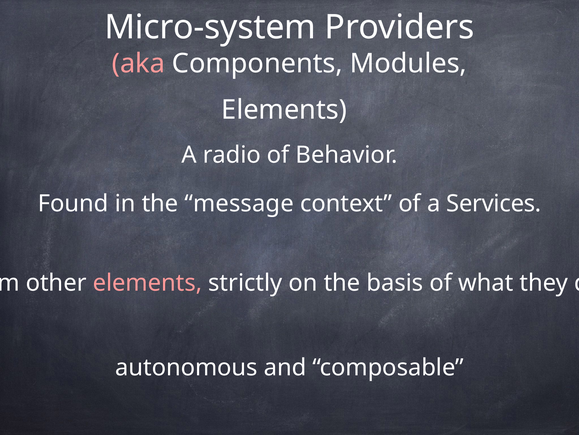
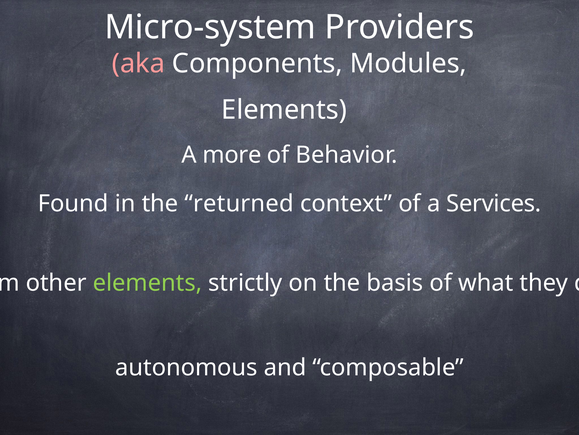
radio: radio -> more (232, 155)
message: message -> returned (239, 203)
elements colour: pink -> light green (147, 282)
